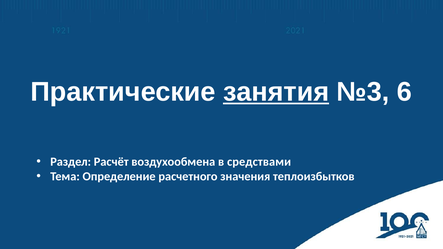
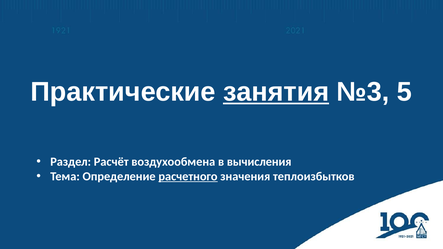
6: 6 -> 5 (404, 92)
средствами: средствами -> вычисления (259, 162)
расчетного underline: none -> present (188, 177)
